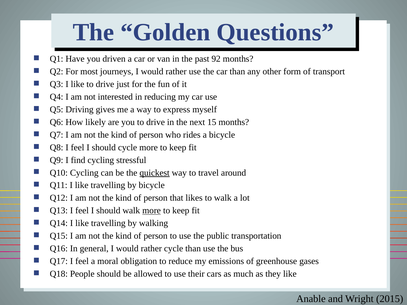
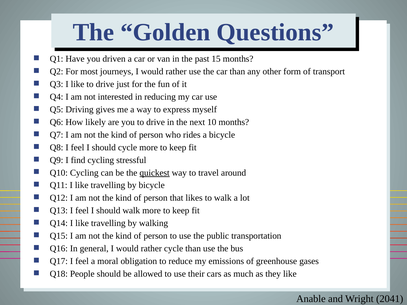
92: 92 -> 15 (216, 59)
15: 15 -> 10 (212, 122)
more underline: present -> none (152, 211)
2015: 2015 -> 2041 (390, 299)
